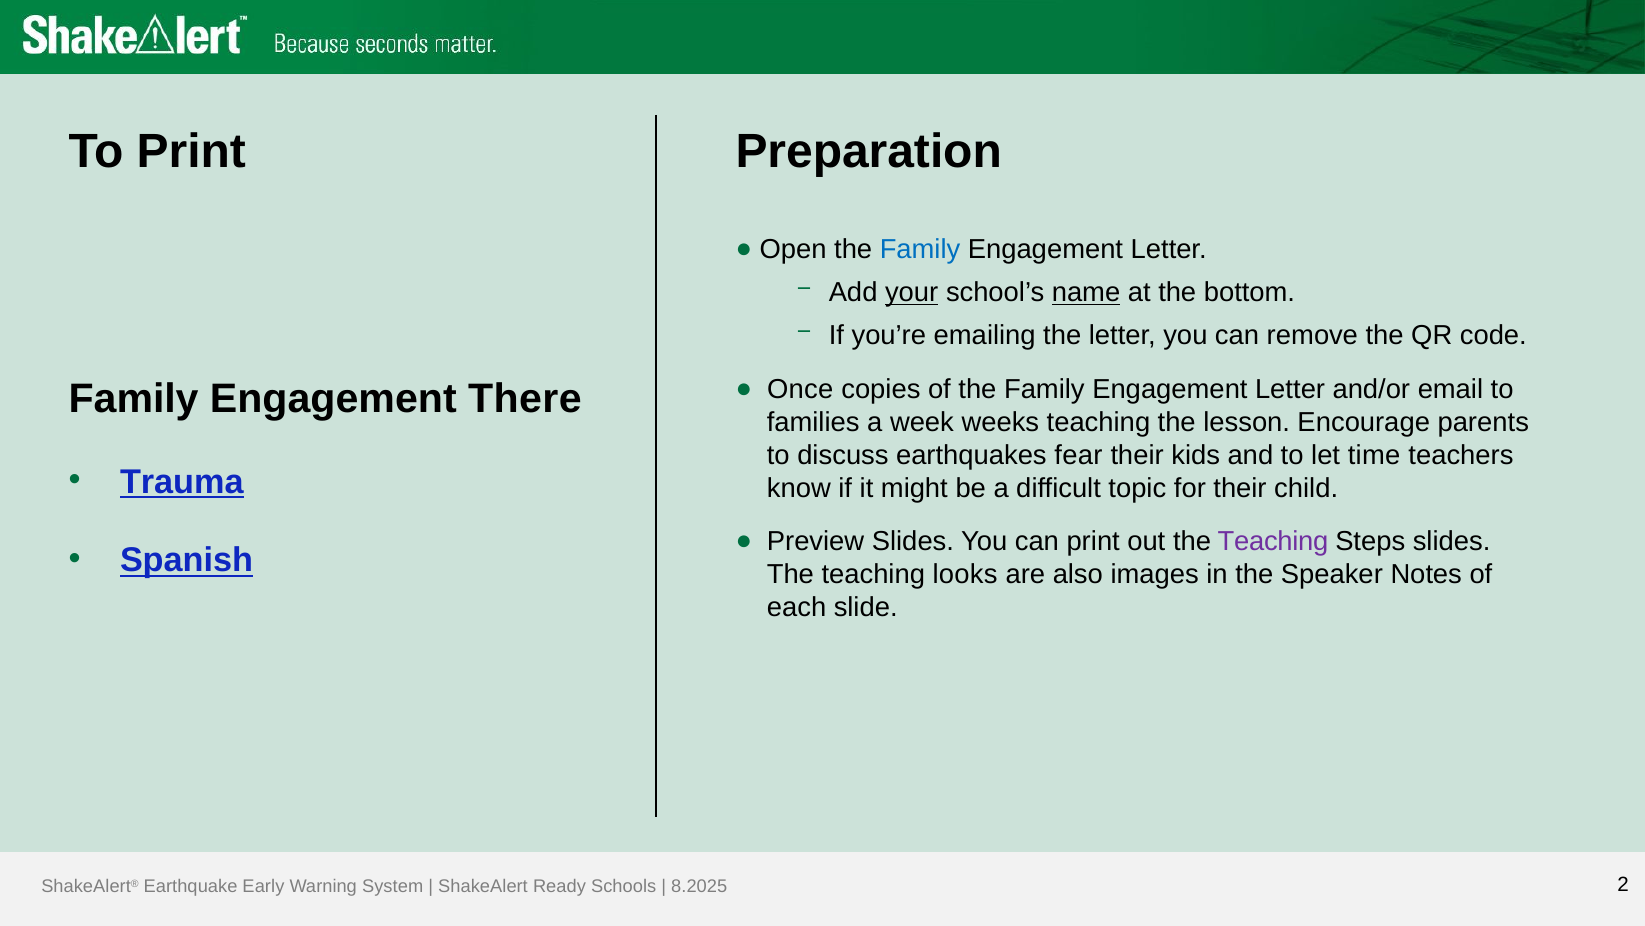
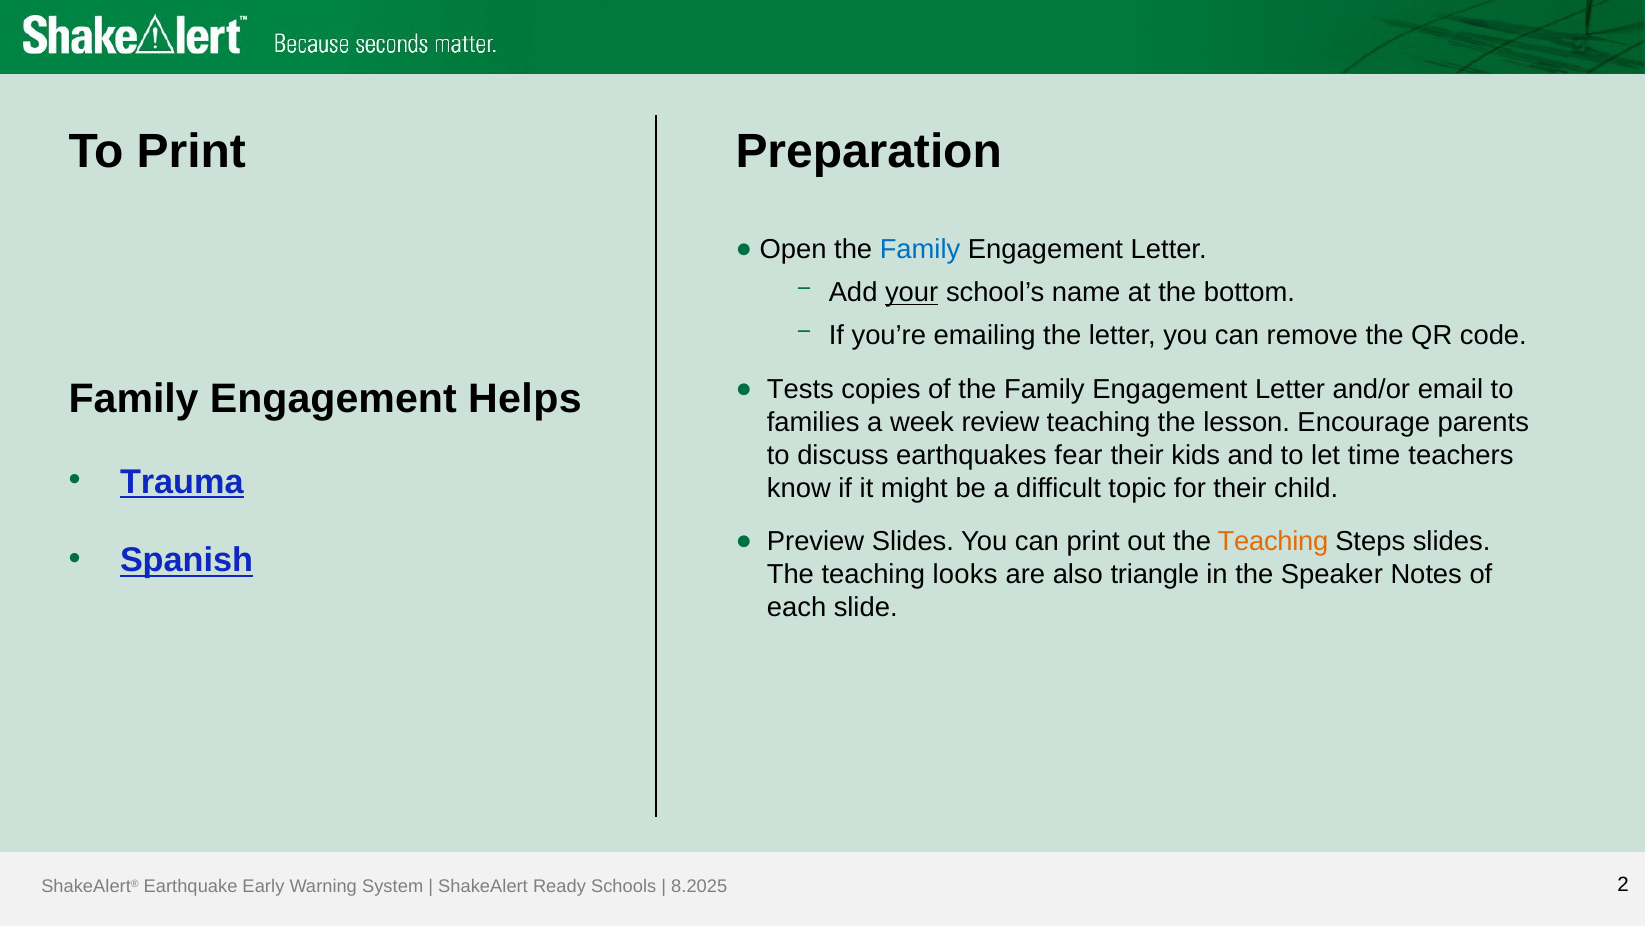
name underline: present -> none (1086, 292)
Once: Once -> Tests (800, 389)
There: There -> Helps (525, 398)
weeks: weeks -> review (1000, 422)
Teaching colour: purple -> orange (1273, 541)
images: images -> triangle (1155, 574)
